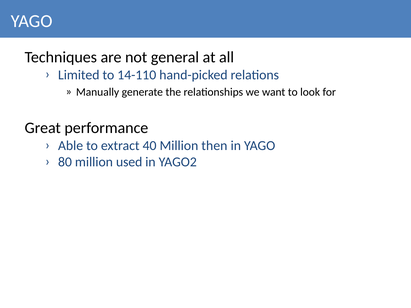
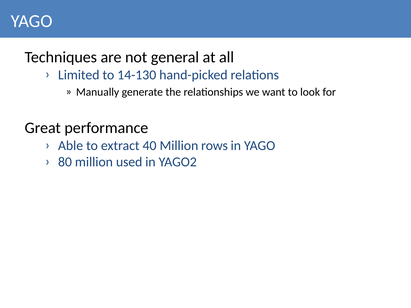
14-110: 14-110 -> 14-130 (137, 75)
then: then -> rows (215, 146)
